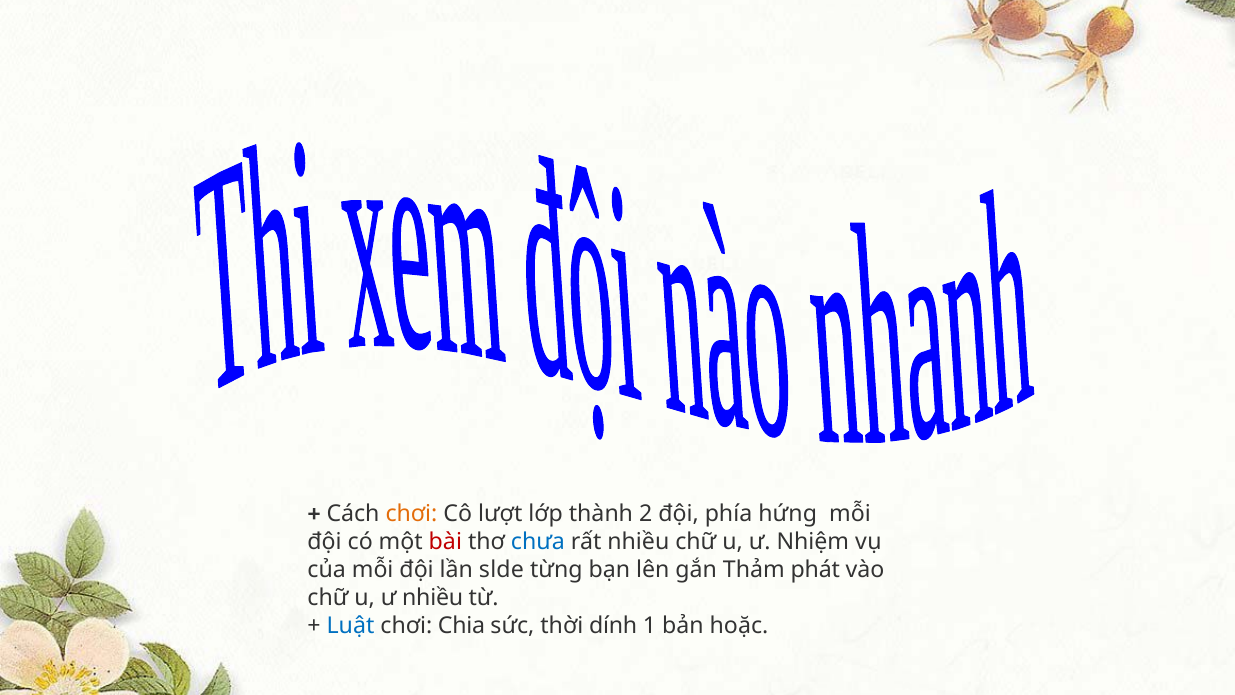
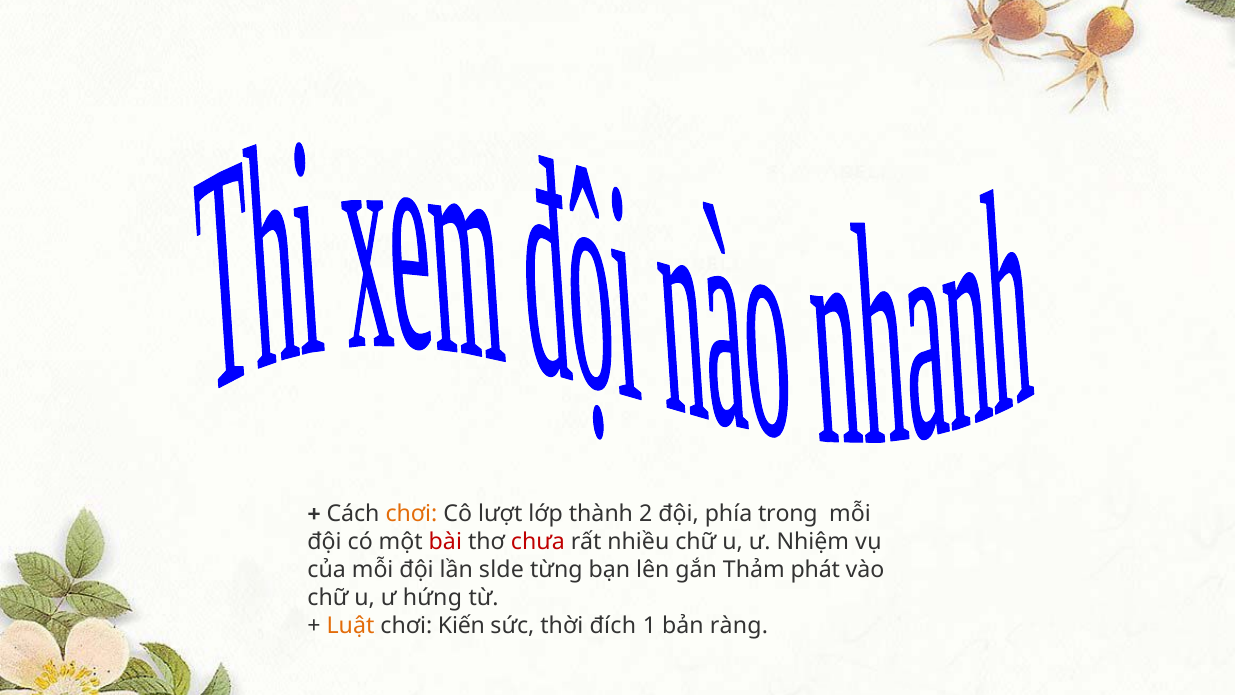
hứng: hứng -> trong (788, 514)
chưa colour: blue -> red (538, 542)
ư nhiều: nhiều -> hứng (432, 597)
Luật colour: blue -> orange (351, 625)
Chia: Chia -> Kiến (461, 625)
dính: dính -> đích (613, 625)
hoặc: hoặc -> ràng (739, 625)
